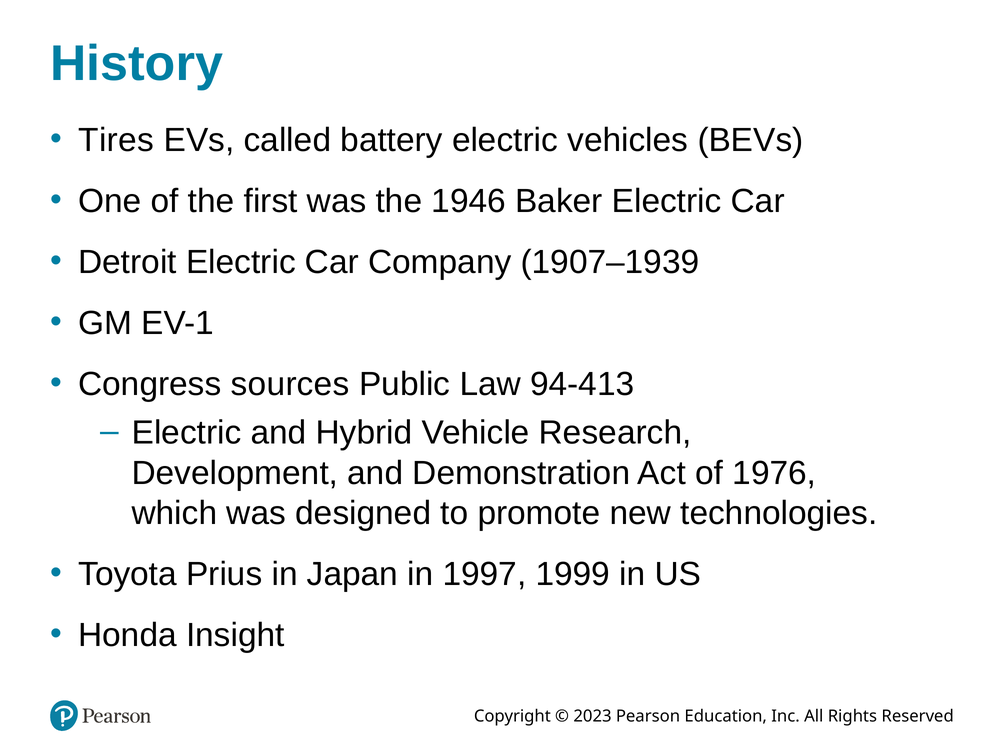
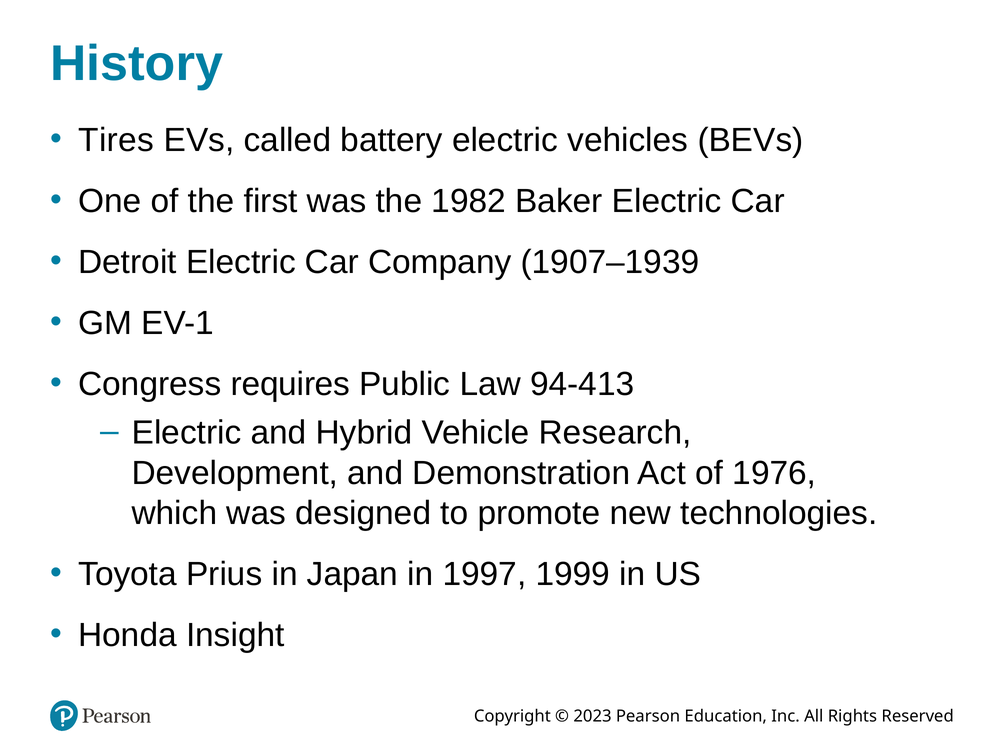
1946: 1946 -> 1982 (469, 201)
sources: sources -> requires (290, 384)
